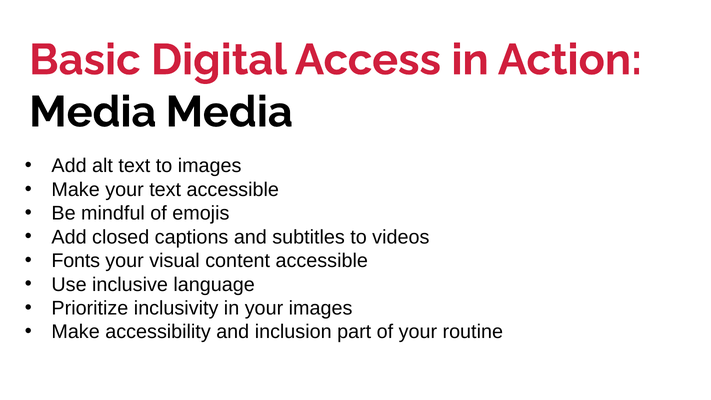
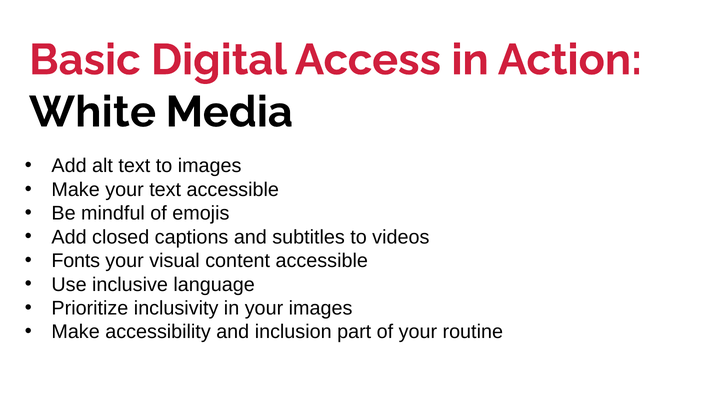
Media: Media -> White (93, 112)
